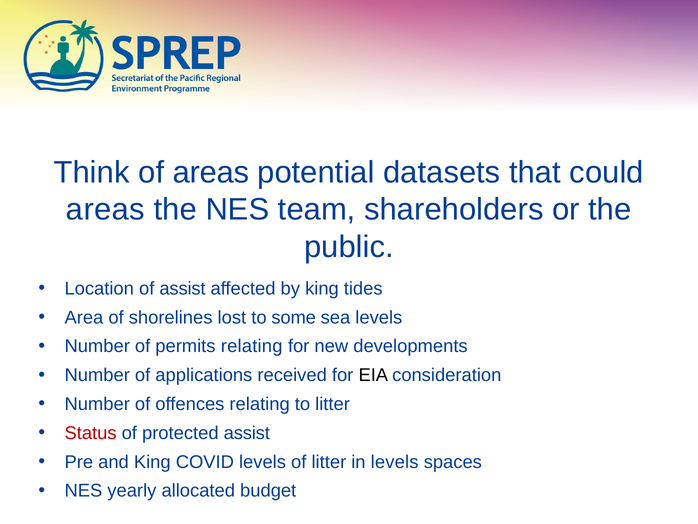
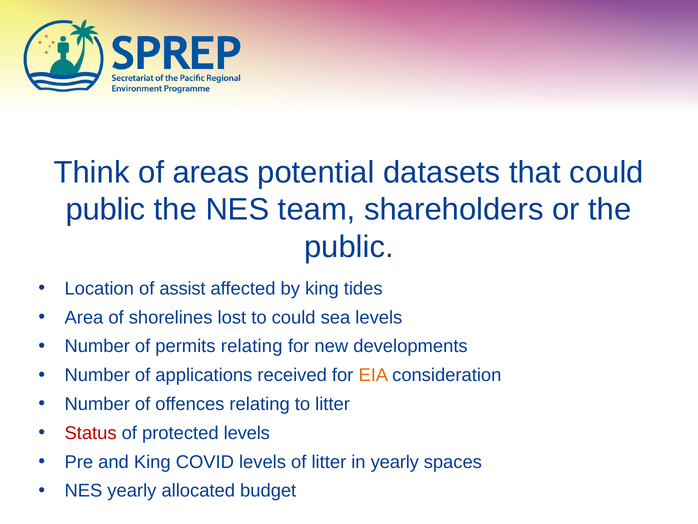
areas: areas -> public (106, 210)
to some: some -> could (294, 317)
EIA colour: black -> orange (373, 375)
protected assist: assist -> levels (247, 433)
in levels: levels -> yearly (395, 462)
